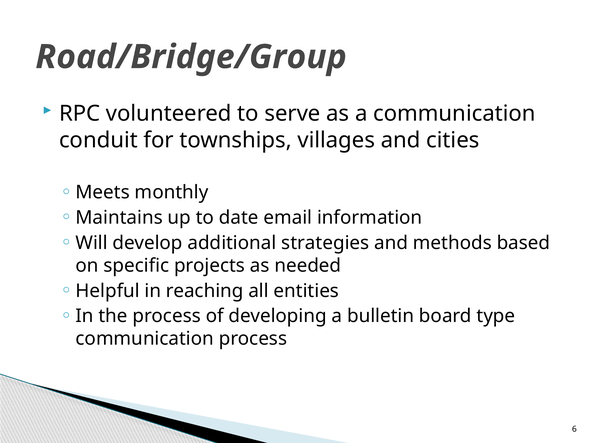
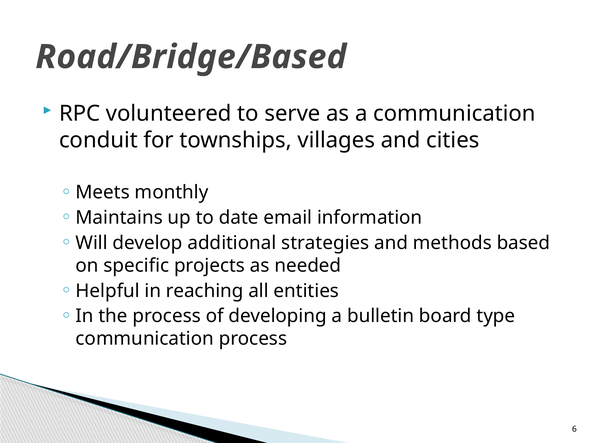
Road/Bridge/Group: Road/Bridge/Group -> Road/Bridge/Based (191, 57)
